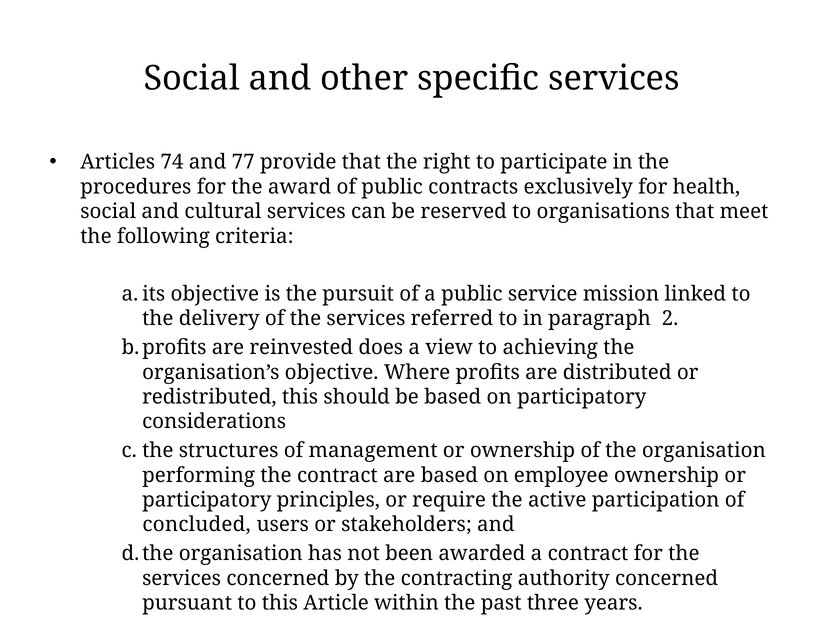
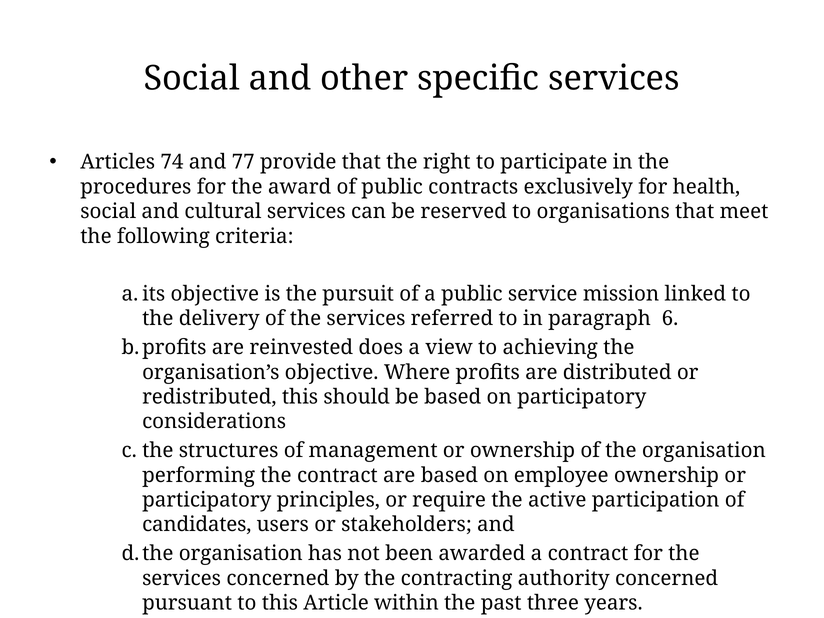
2: 2 -> 6 (670, 319)
concluded: concluded -> candidates (197, 525)
